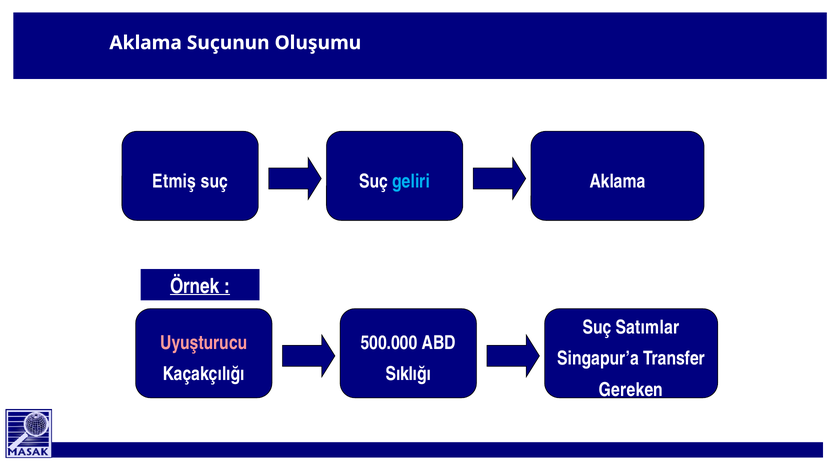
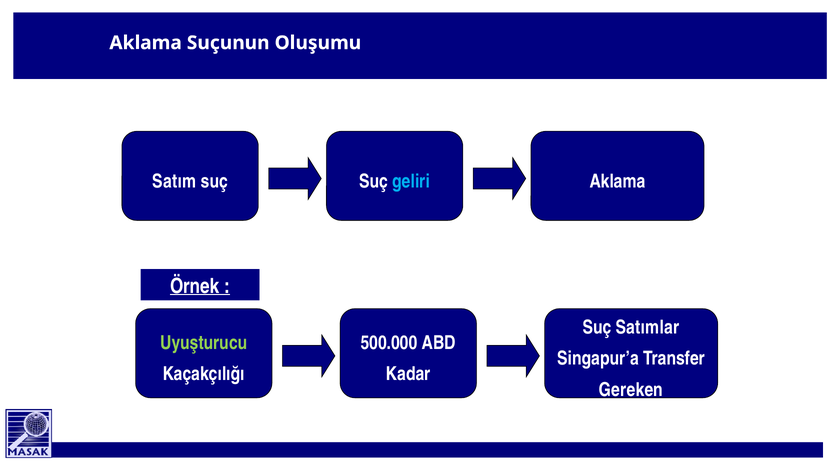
Etmiş: Etmiş -> Satım (174, 181)
Uyuşturucu colour: pink -> light green (204, 343)
Sıklığı: Sıklığı -> Kadar (408, 374)
